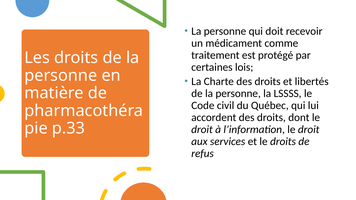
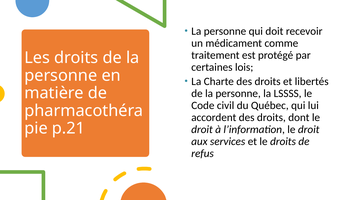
p.33: p.33 -> p.21 (68, 129)
